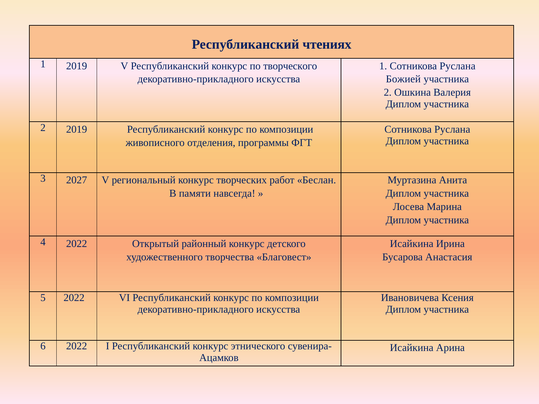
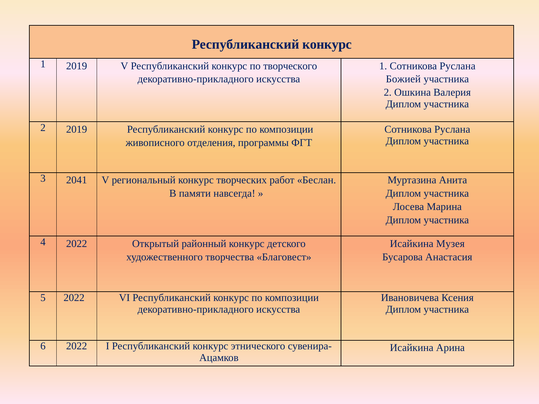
чтениях: чтениях -> конкурс (327, 44)
2027: 2027 -> 2041 (77, 180)
Ирина: Ирина -> Музея (450, 244)
